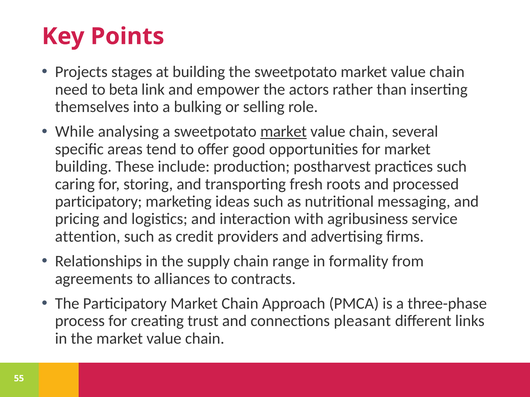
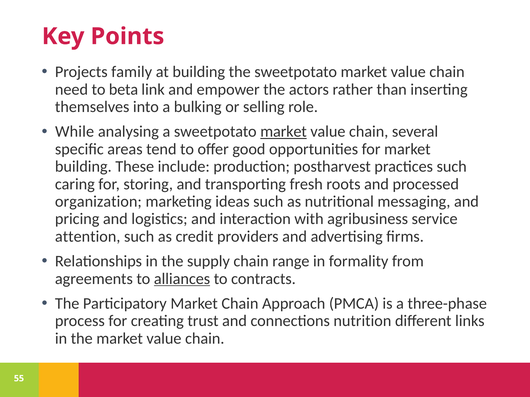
stages: stages -> family (132, 72)
participatory: participatory -> organization (98, 202)
alliances underline: none -> present (182, 279)
pleasant: pleasant -> nutrition (362, 321)
